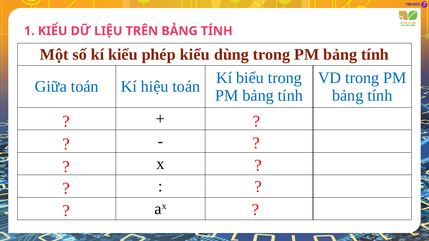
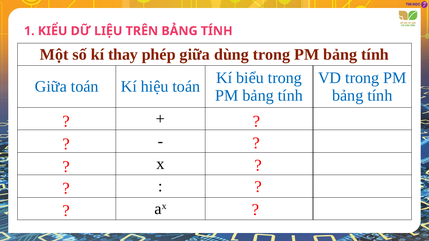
kí kiểu: kiểu -> thay (123, 55)
phép kiểu: kiểu -> giữa (195, 55)
